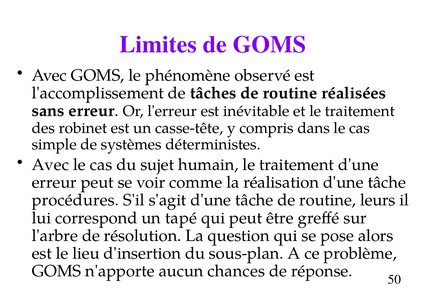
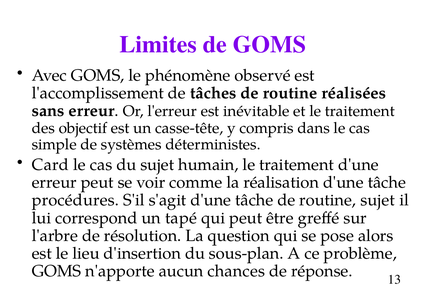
robinet: robinet -> objectif (83, 128)
Avec: Avec -> Card (50, 165)
routine leurs: leurs -> sujet (378, 200)
50: 50 -> 13 (395, 279)
